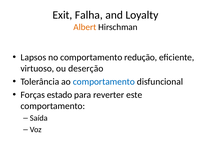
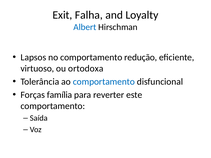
Albert colour: orange -> blue (85, 27)
deserção: deserção -> ortodoxa (86, 69)
estado: estado -> família (60, 95)
